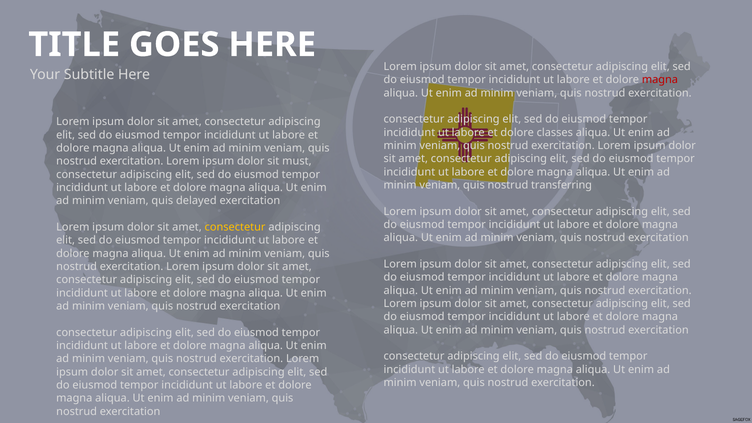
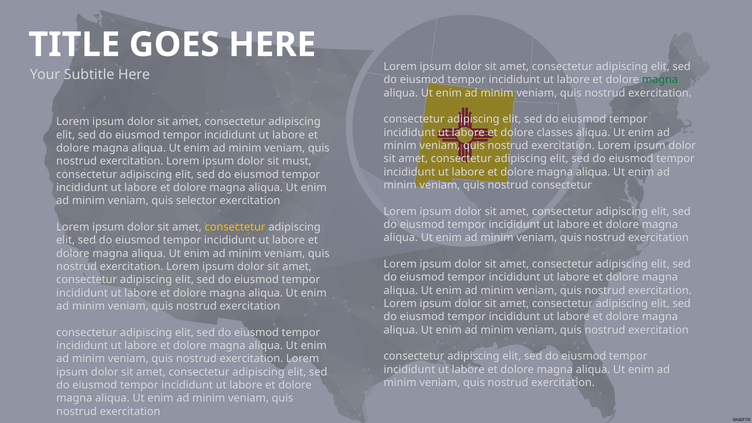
magna colour: red -> green (660, 80)
nostrud transferring: transferring -> consectetur (561, 185)
delayed: delayed -> selector (196, 201)
